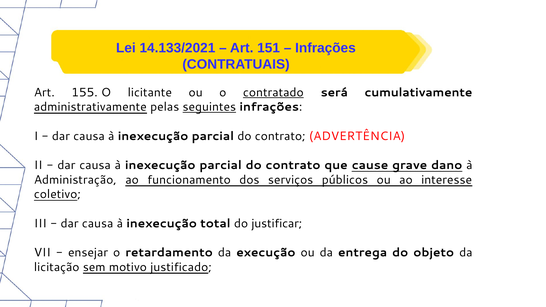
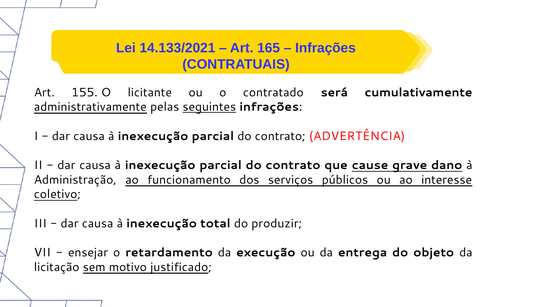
151: 151 -> 165 (269, 48)
contratado underline: present -> none (273, 92)
justificar: justificar -> produzir (277, 223)
